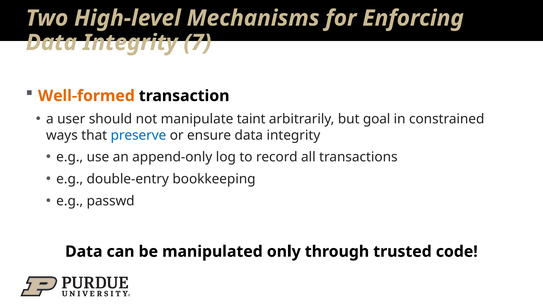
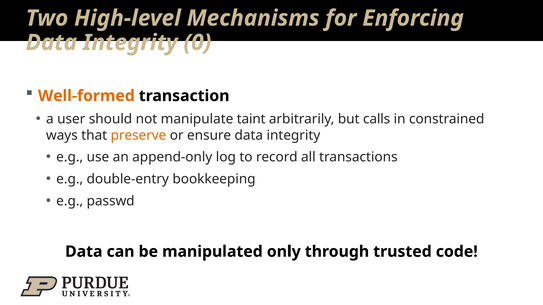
7: 7 -> 0 (197, 43)
goal: goal -> calls (377, 119)
preserve colour: blue -> orange (138, 135)
